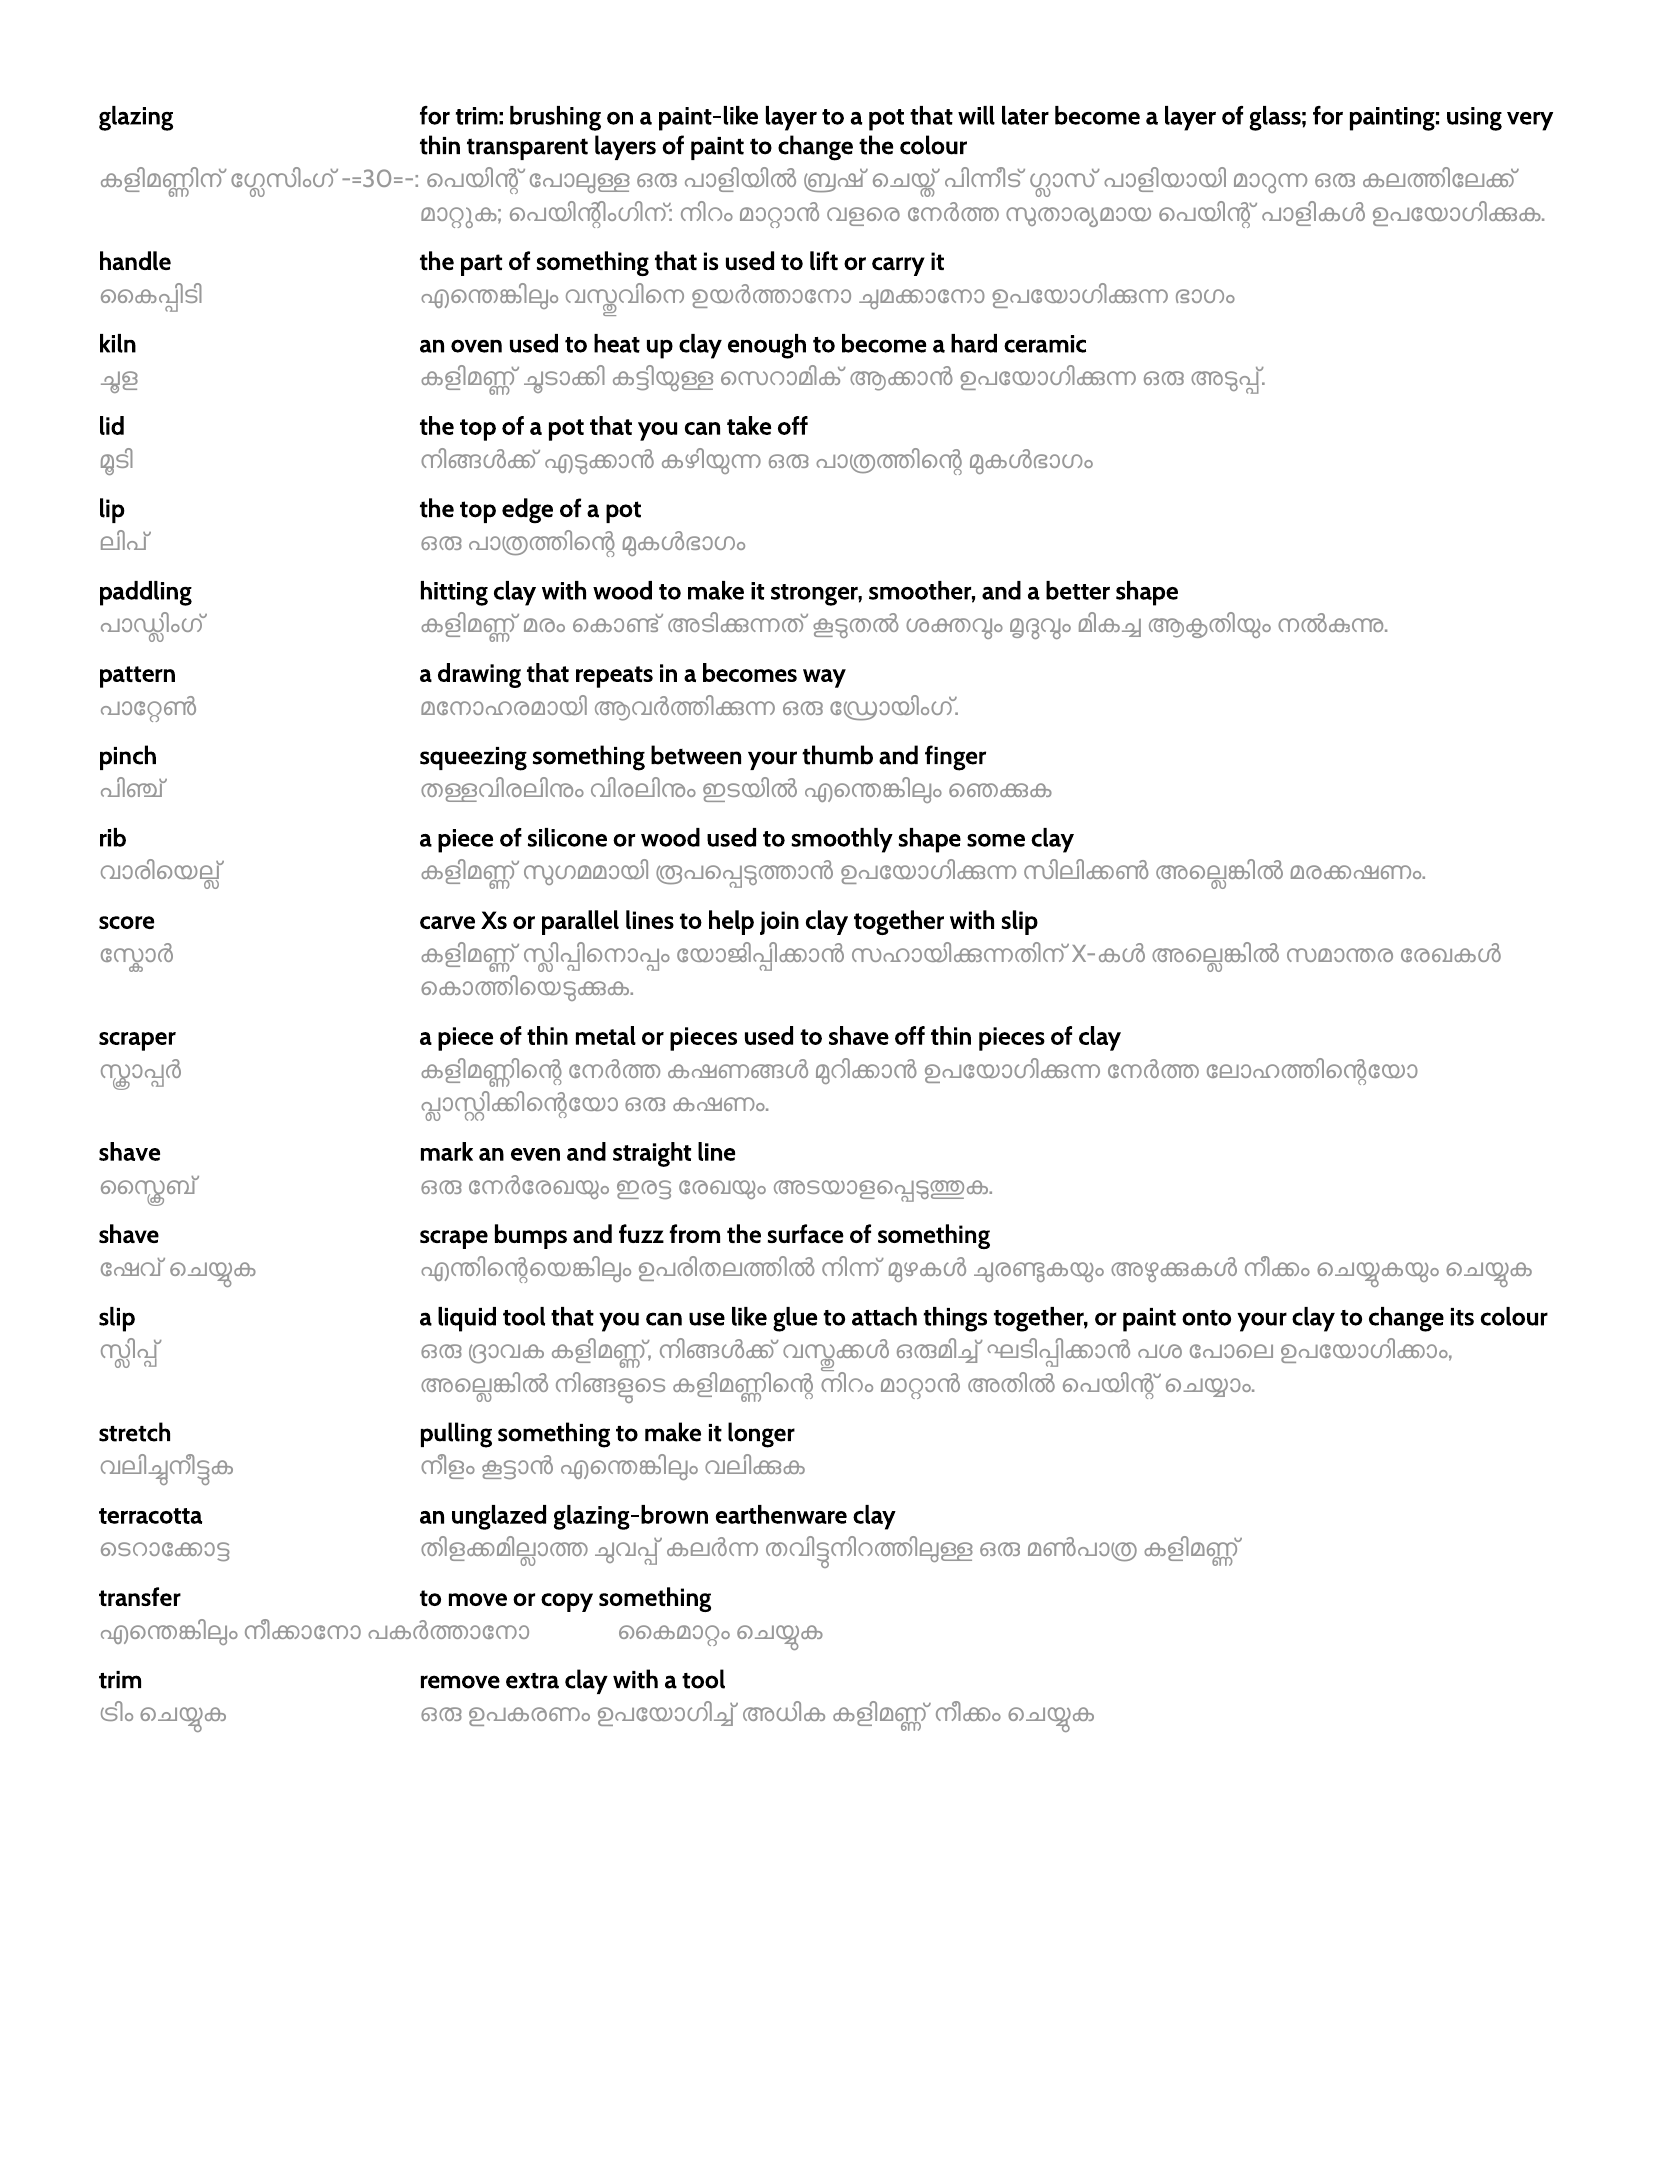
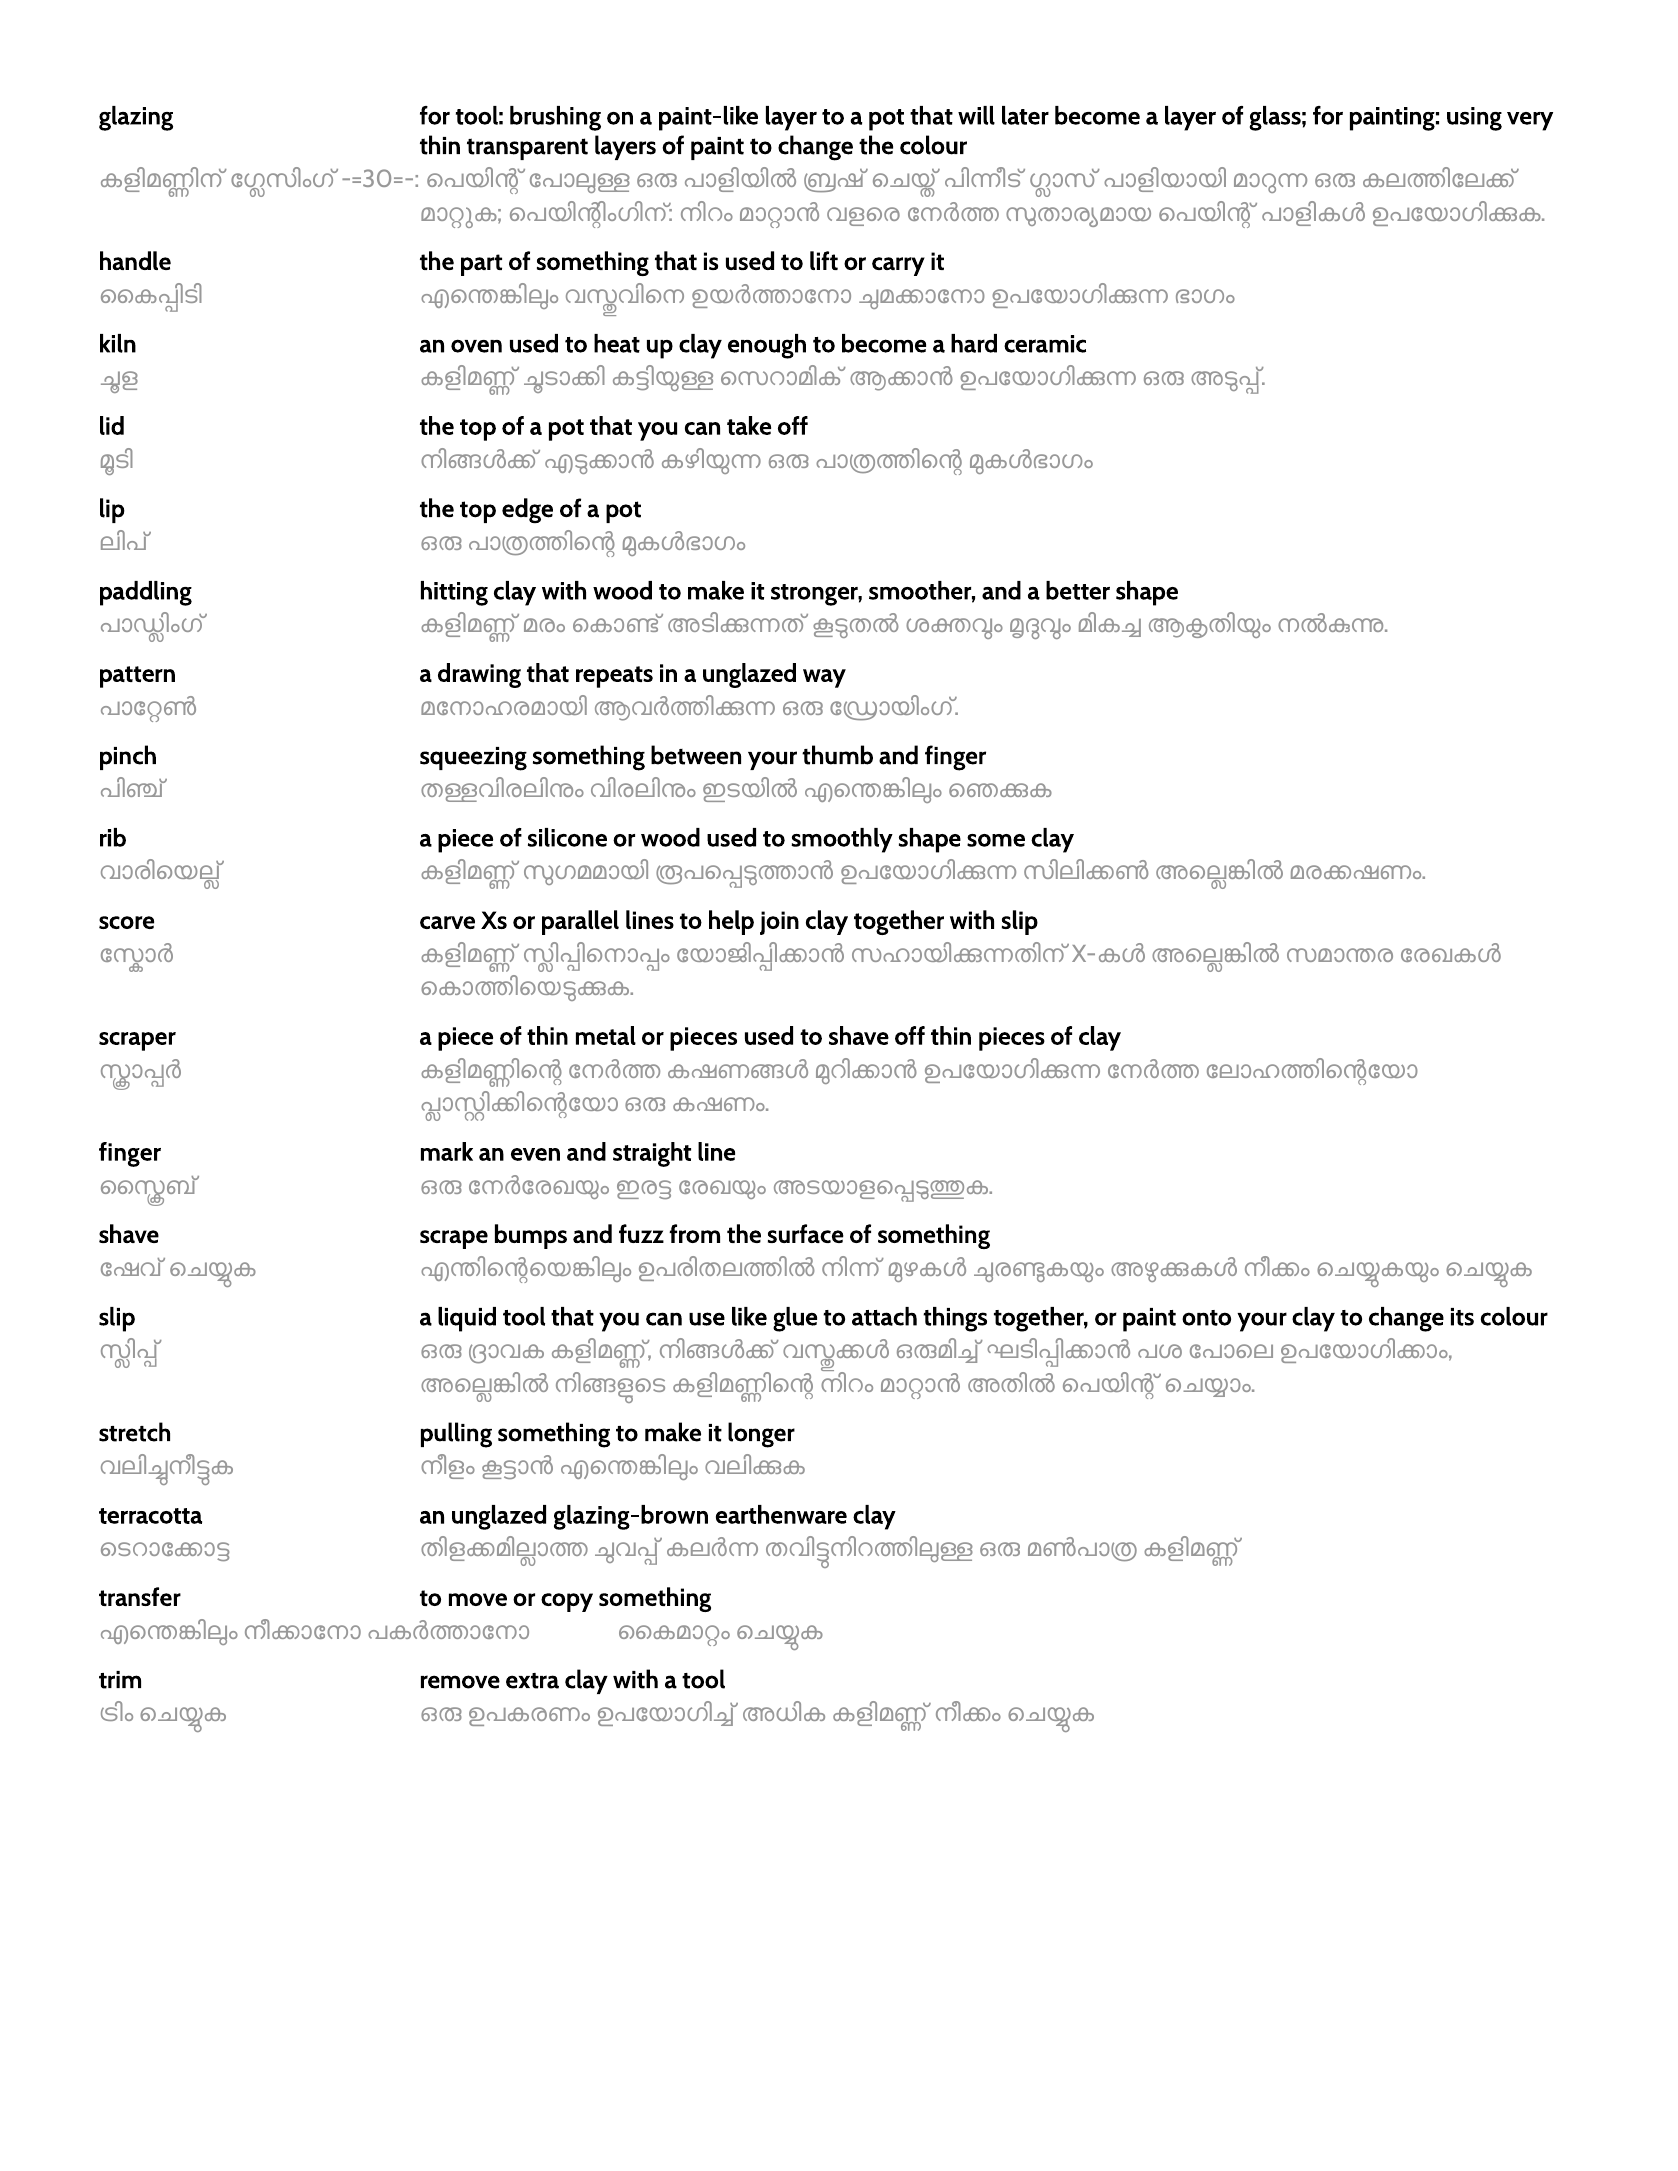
for trim: trim -> tool (480, 116)
a becomes: becomes -> unglazed (750, 674)
shave: shave -> finger (130, 1153)
